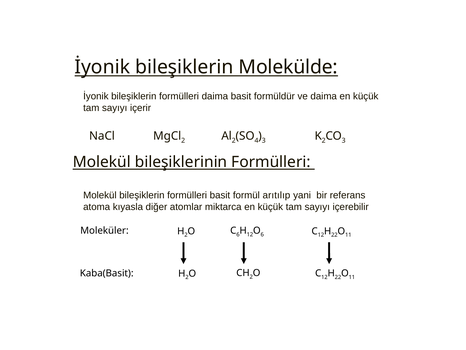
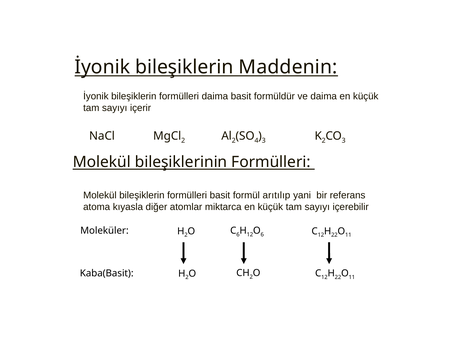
Molekülde: Molekülde -> Maddenin (288, 67)
